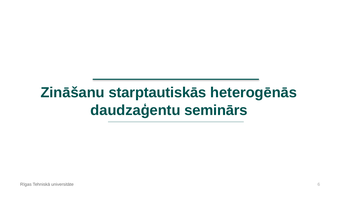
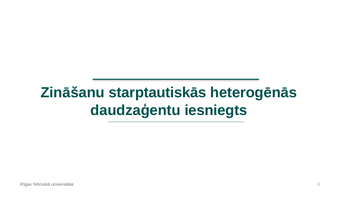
seminārs: seminārs -> iesniegts (216, 110)
